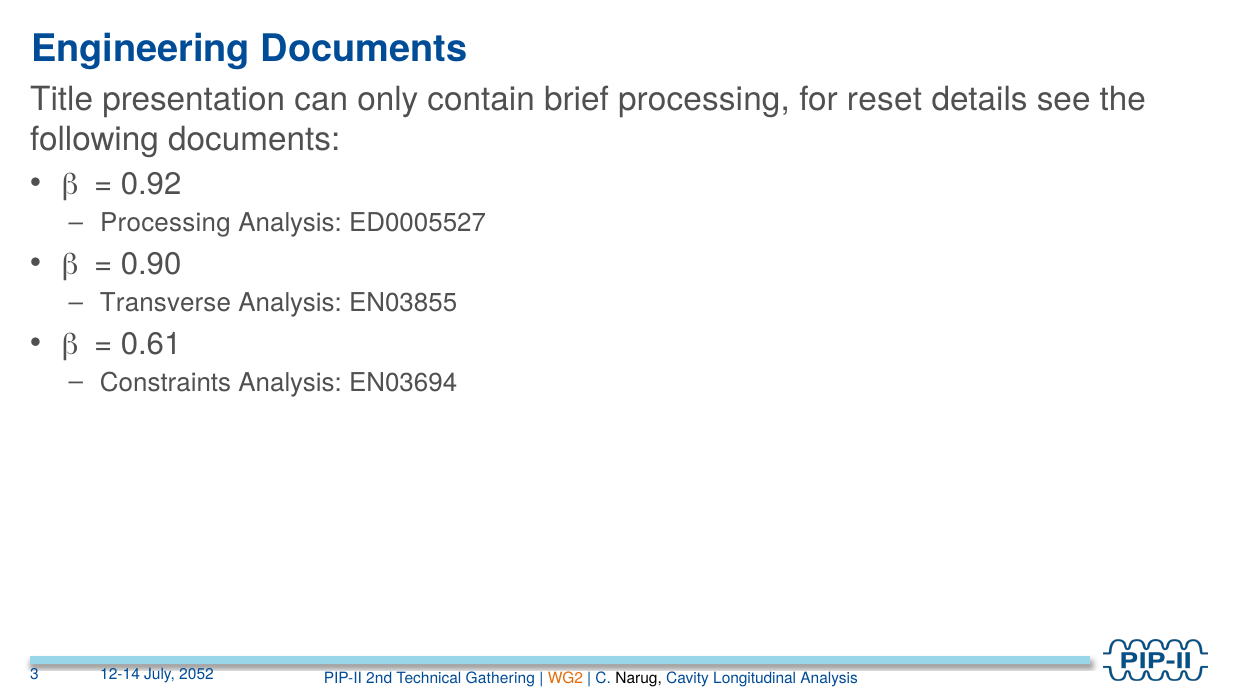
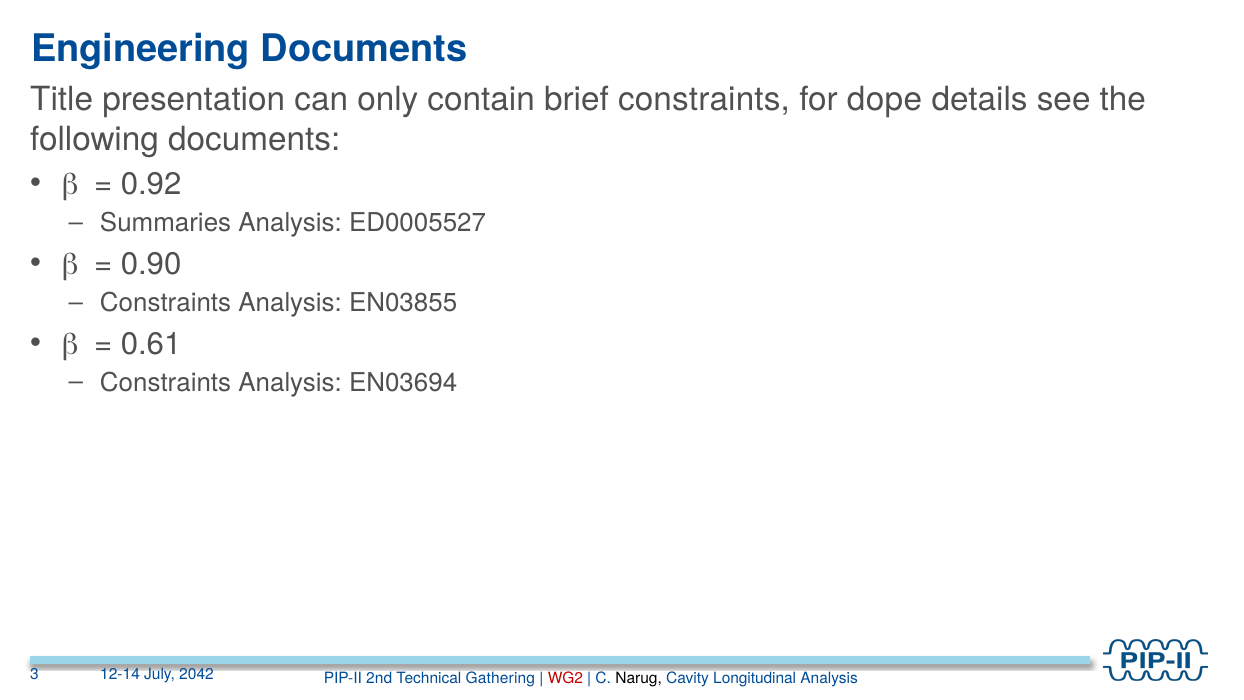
brief processing: processing -> constraints (704, 99)
reset: reset -> dope (885, 99)
Processing: Processing -> Summaries (166, 223)
Transverse: Transverse -> Constraints (166, 303)
2052: 2052 -> 2042 (197, 674)
WG2 colour: orange -> red (565, 678)
